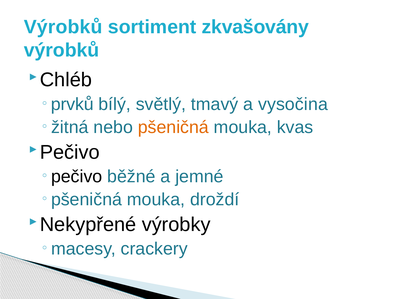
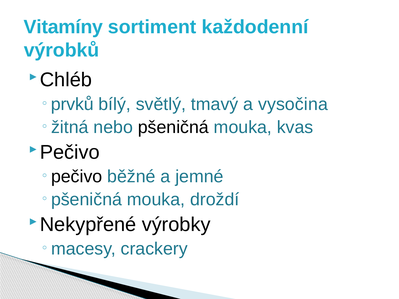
Výrobků: Výrobků -> Vitamíny (63, 27)
zkvašovány: zkvašovány -> každodenní (255, 27)
pšeničná colour: orange -> black (173, 127)
